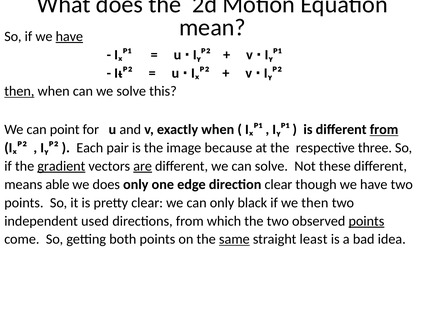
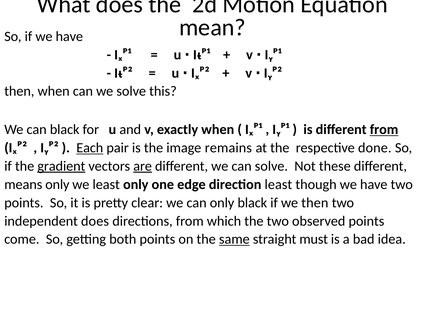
have underline: present -> none (69, 36)
u Iᵧᴾ²: Iᵧᴾ² -> Iᵼᴾ¹ (202, 55)
then underline: present -> none (19, 91)
can point: point -> black (65, 129)
Each underline: none -> present (90, 148)
because: because -> remains (228, 148)
three: three -> done (375, 148)
means able: able -> only (57, 184)
we does: does -> least (106, 184)
direction clear: clear -> least (278, 184)
independent used: used -> does (95, 221)
points underline: present -> none (366, 221)
least: least -> must (314, 239)
